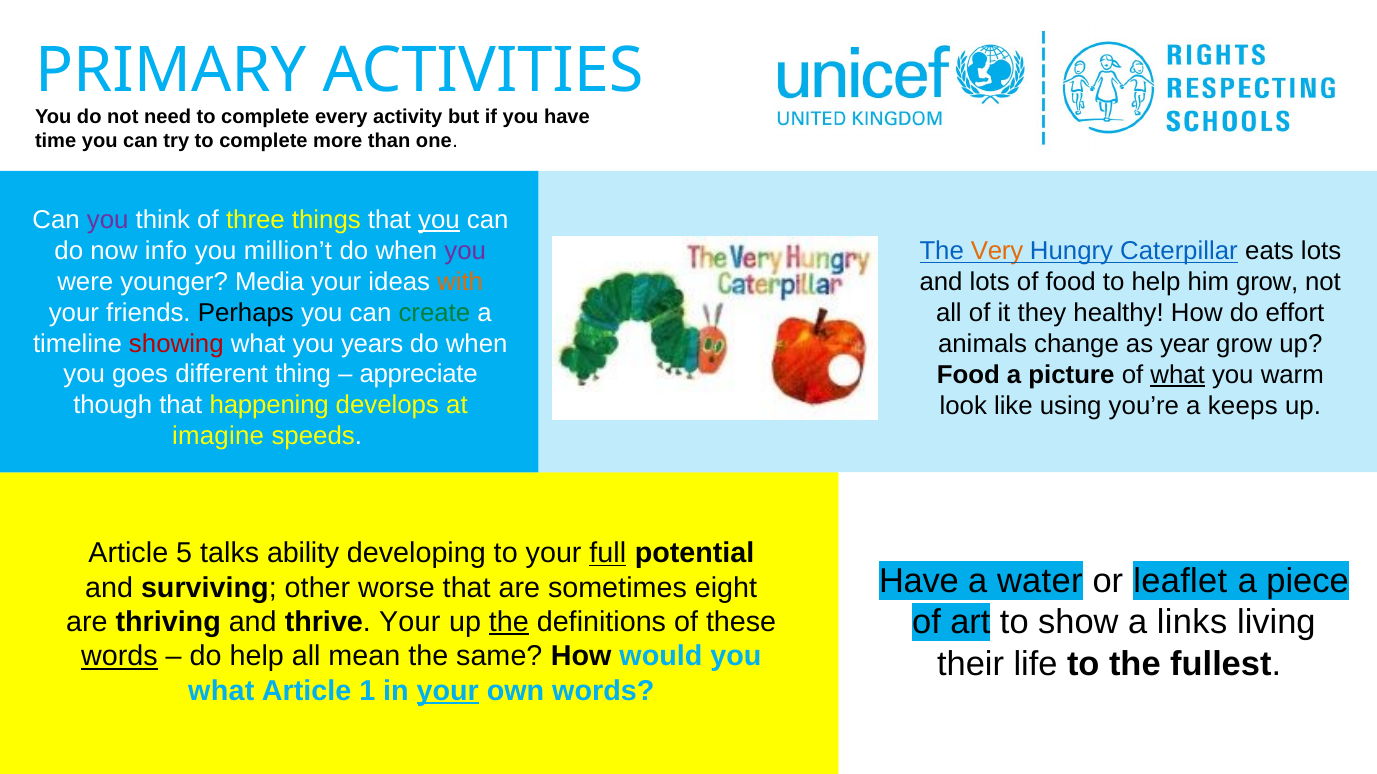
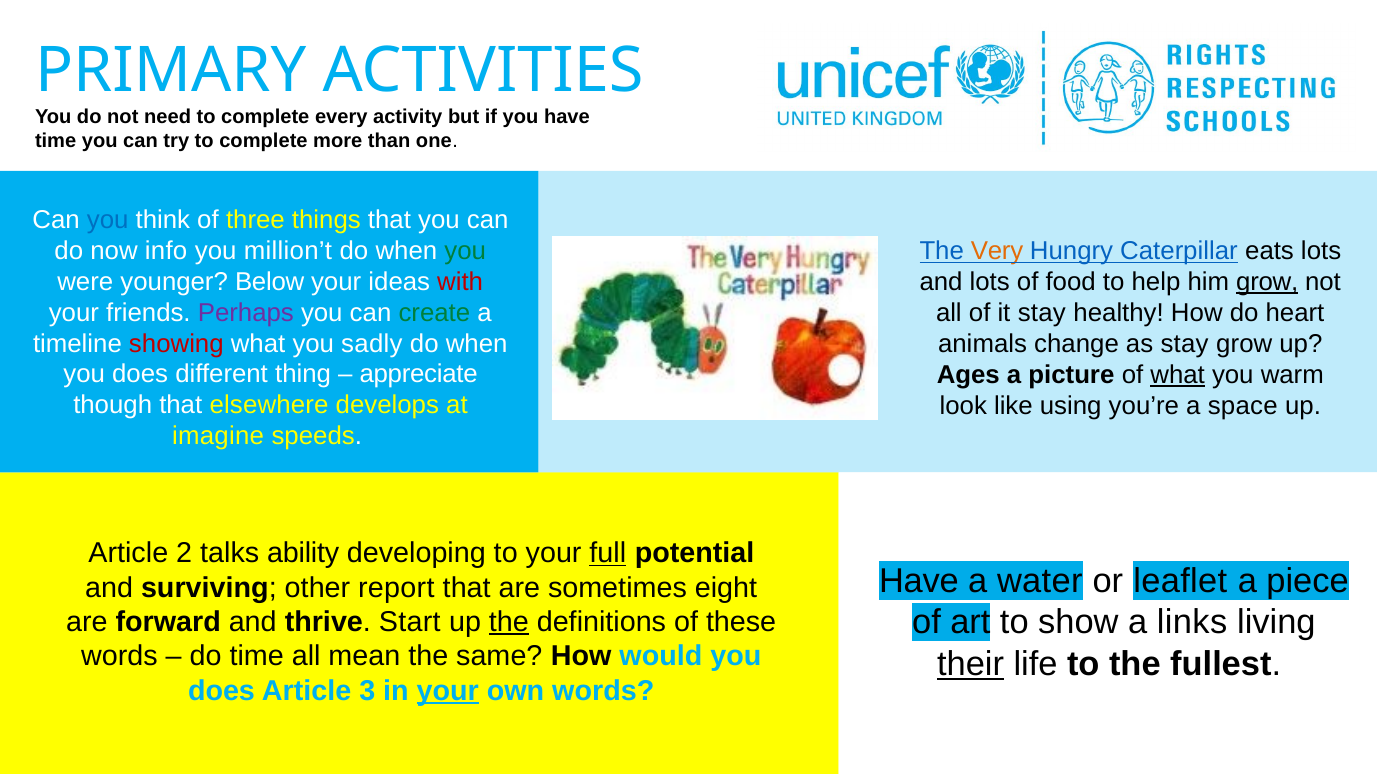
you colour: purple -> blue (108, 220)
you underline: present -> none (439, 220)
you colour: purple -> green (465, 251)
Media: Media -> Below (270, 282)
with colour: orange -> red (460, 282)
grow underline: none -> present (1267, 282)
Perhaps colour: black -> purple (246, 313)
it they: they -> stay (1042, 313)
effort: effort -> heart (1295, 313)
years: years -> sadly (372, 344)
as year: year -> stay (1185, 344)
goes: goes -> does (140, 375)
Food: Food -> Ages (968, 375)
happening: happening -> elsewhere (269, 406)
keeps: keeps -> space (1243, 406)
5: 5 -> 2 (184, 554)
worse: worse -> report (396, 588)
thriving: thriving -> forward (168, 622)
thrive Your: Your -> Start (410, 622)
words underline: present -> none (119, 657)
do help: help -> time (257, 657)
their underline: none -> present (971, 664)
what: what -> does (221, 691)
1: 1 -> 3 (367, 691)
